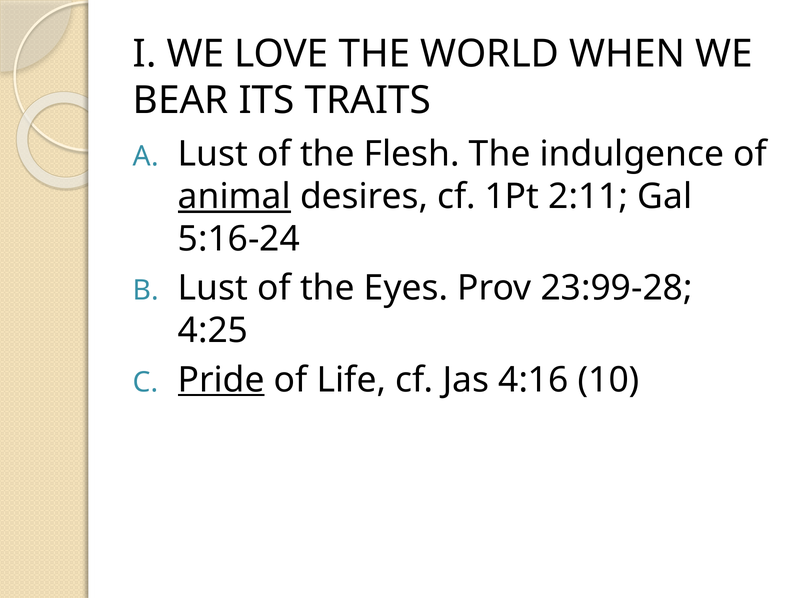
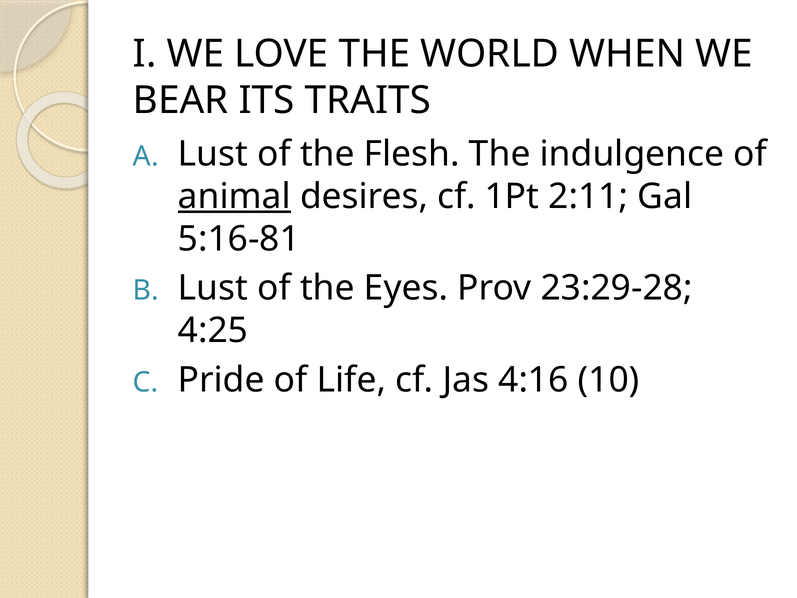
5:16-24: 5:16-24 -> 5:16-81 (239, 239)
23:99-28: 23:99-28 -> 23:29-28 (617, 288)
Pride underline: present -> none (221, 380)
